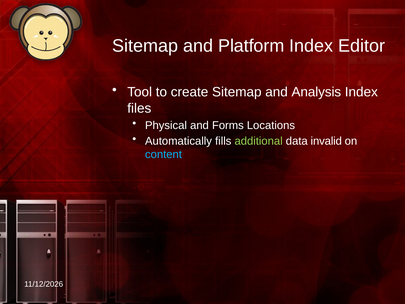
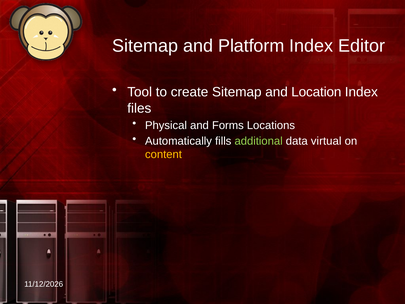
Analysis: Analysis -> Location (316, 92)
invalid: invalid -> virtual (326, 141)
content colour: light blue -> yellow (163, 154)
